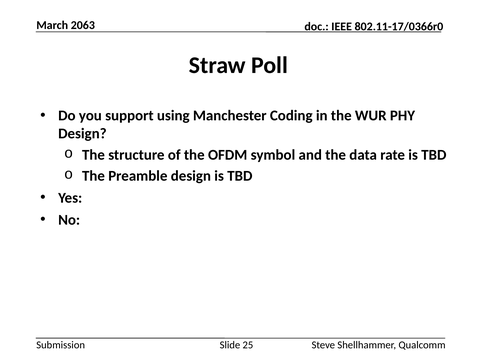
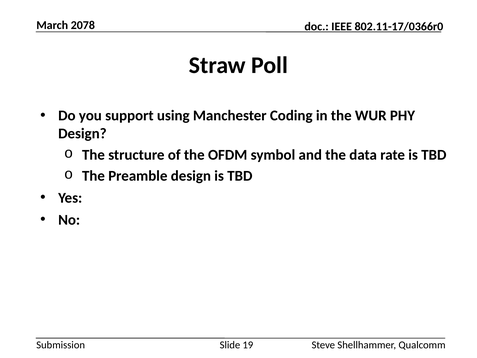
2063: 2063 -> 2078 (83, 25)
25: 25 -> 19 (248, 345)
